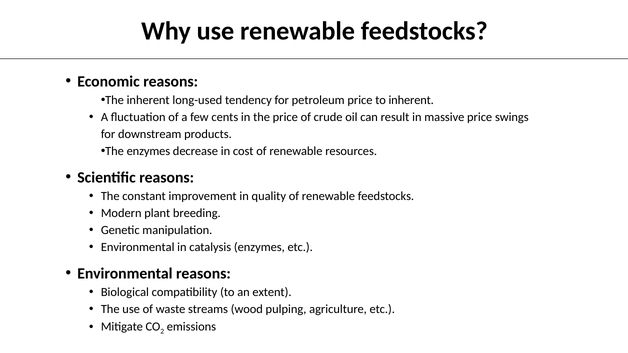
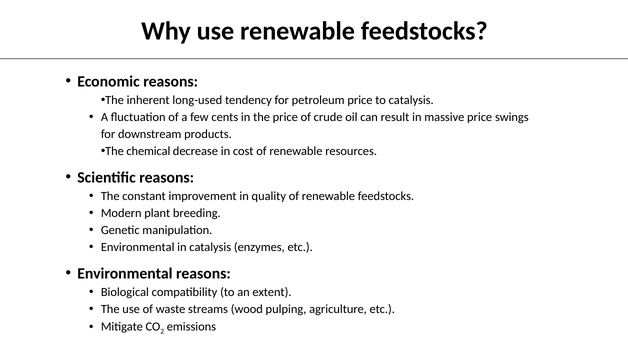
to inherent: inherent -> catalysis (411, 100)
The enzymes: enzymes -> chemical (148, 151)
